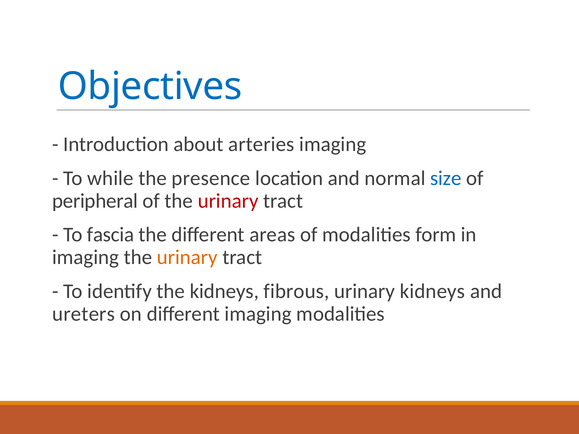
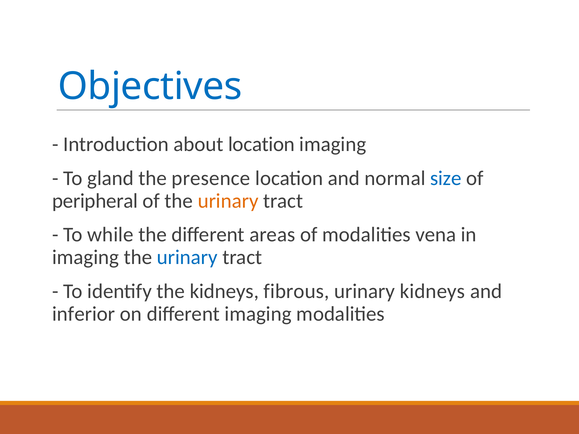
about arteries: arteries -> location (261, 144)
while: while -> gland (110, 178)
urinary colour: red -> orange (228, 201)
fascia: fascia -> while (110, 235)
form: form -> vena (436, 235)
urinary colour: orange -> blue (187, 257)
ureters: ureters -> inferior (84, 314)
